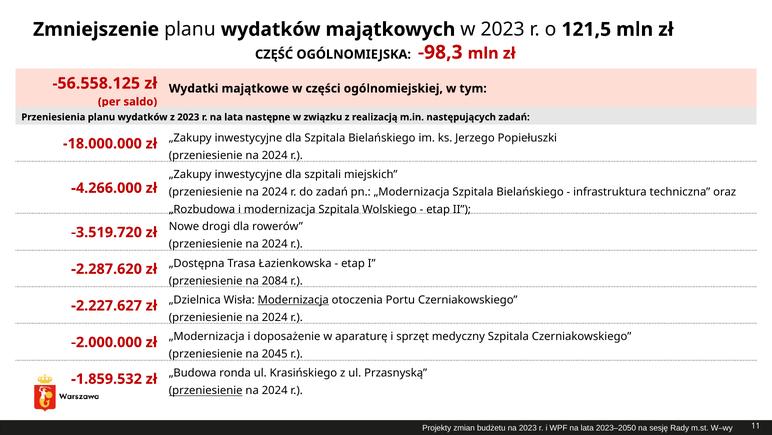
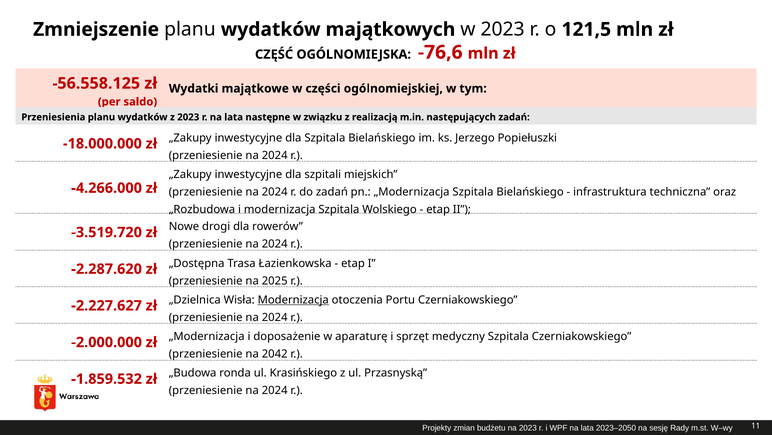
-98,3: -98,3 -> -76,6 (440, 52)
2084: 2084 -> 2025 (275, 280)
2045: 2045 -> 2042 (275, 353)
przeniesienie underline: present -> none (206, 390)
